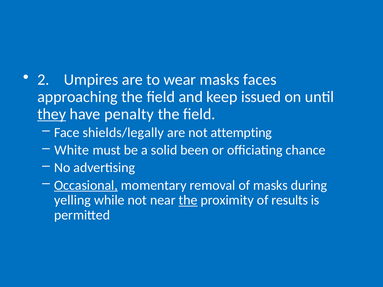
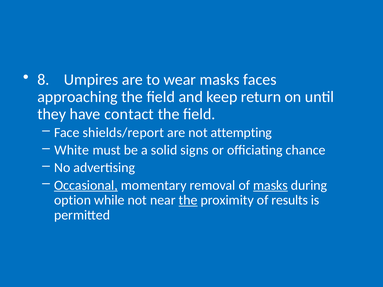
2: 2 -> 8 (43, 80)
issued: issued -> return (261, 97)
they underline: present -> none (52, 114)
penalty: penalty -> contact (129, 114)
shields/legally: shields/legally -> shields/report (123, 133)
been: been -> signs (195, 150)
masks underline: none -> present (271, 185)
yelling: yelling -> option (73, 200)
